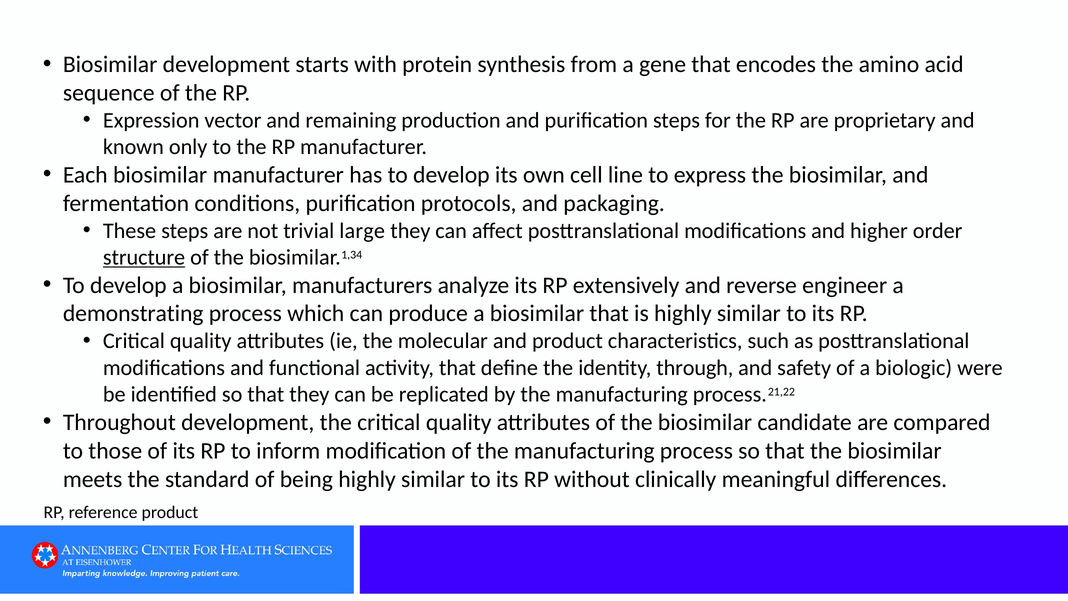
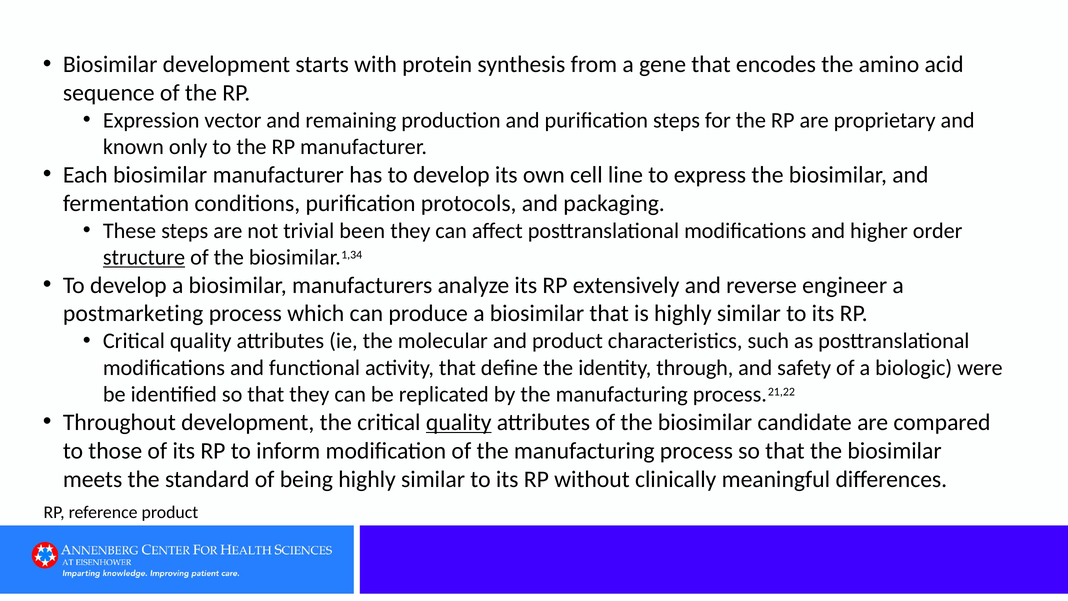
large: large -> been (362, 231)
demonstrating: demonstrating -> postmarketing (133, 314)
quality underline: none -> present (459, 422)
